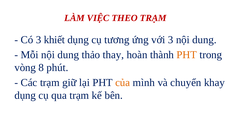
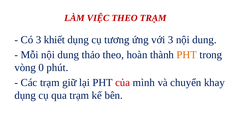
thảo thay: thay -> theo (113, 55)
8: 8 -> 0 (41, 68)
của colour: orange -> red (123, 83)
